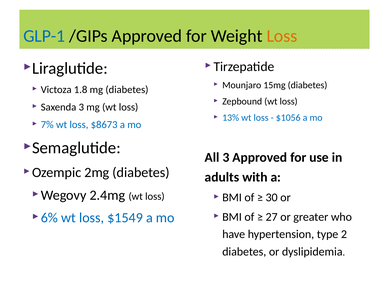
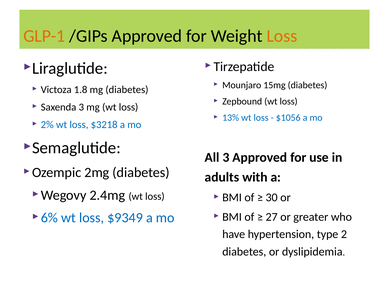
GLP-1 colour: blue -> orange (44, 36)
7%: 7% -> 2% (47, 124)
$8673: $8673 -> $3218 (104, 124)
$1549: $1549 -> $9349 (125, 218)
